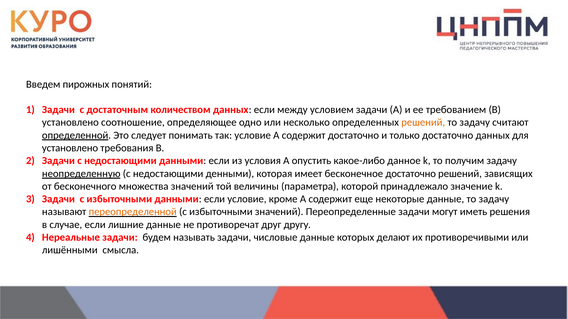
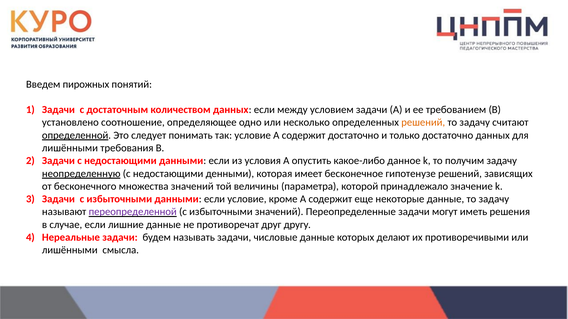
установлено: установлено -> лишёнными (70, 148)
бесконечное достаточно: достаточно -> гипотенузе (411, 174)
переопределенной colour: orange -> purple (133, 212)
